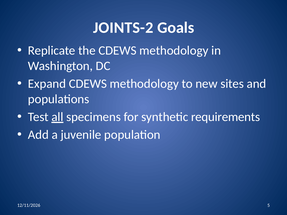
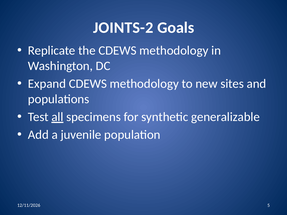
requirements: requirements -> generalizable (225, 117)
